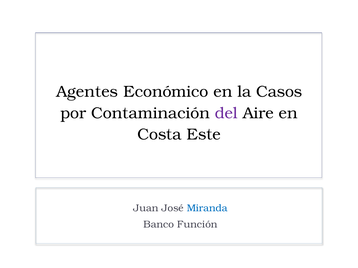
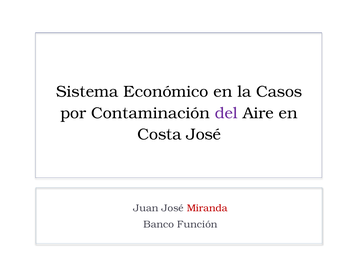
Agentes: Agentes -> Sistema (87, 92)
Costa Este: Este -> José (204, 135)
Miranda colour: blue -> red (207, 208)
